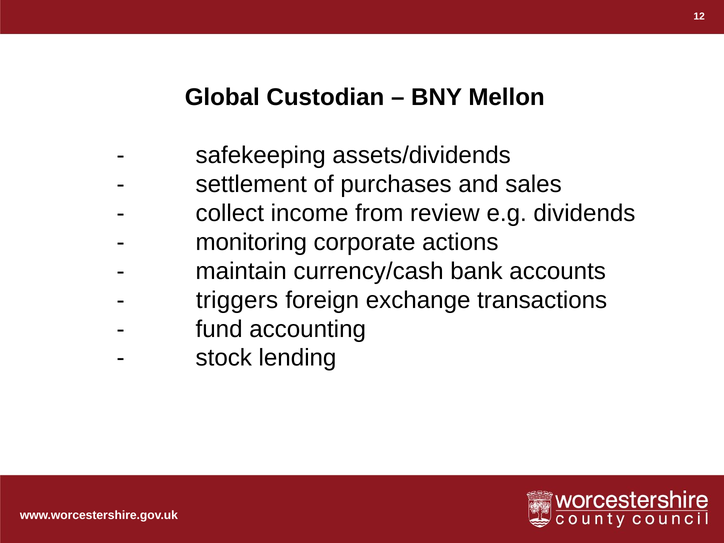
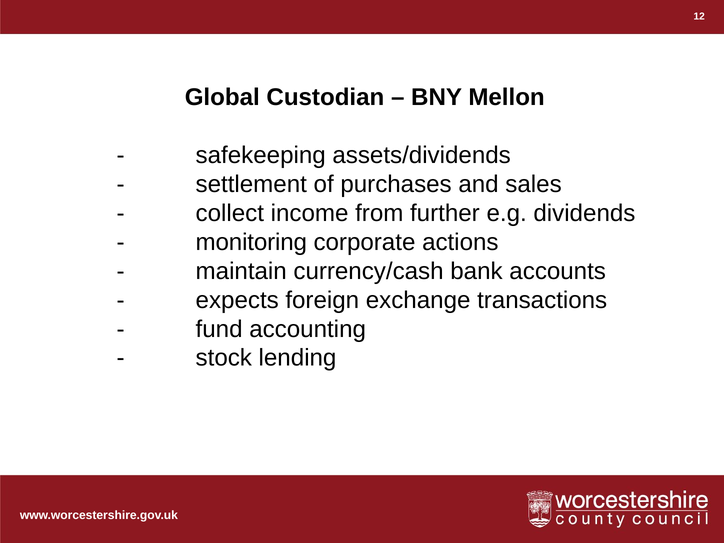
review: review -> further (445, 213)
triggers: triggers -> expects (237, 300)
